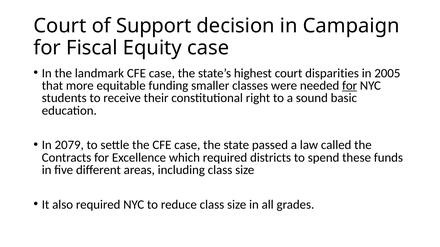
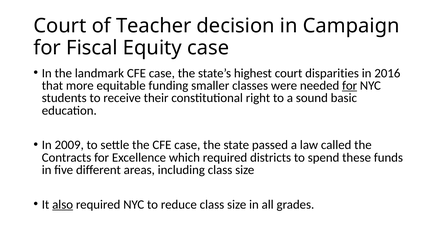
Support: Support -> Teacher (154, 26)
2005: 2005 -> 2016 (387, 73)
2079: 2079 -> 2009 (69, 145)
also underline: none -> present (63, 205)
